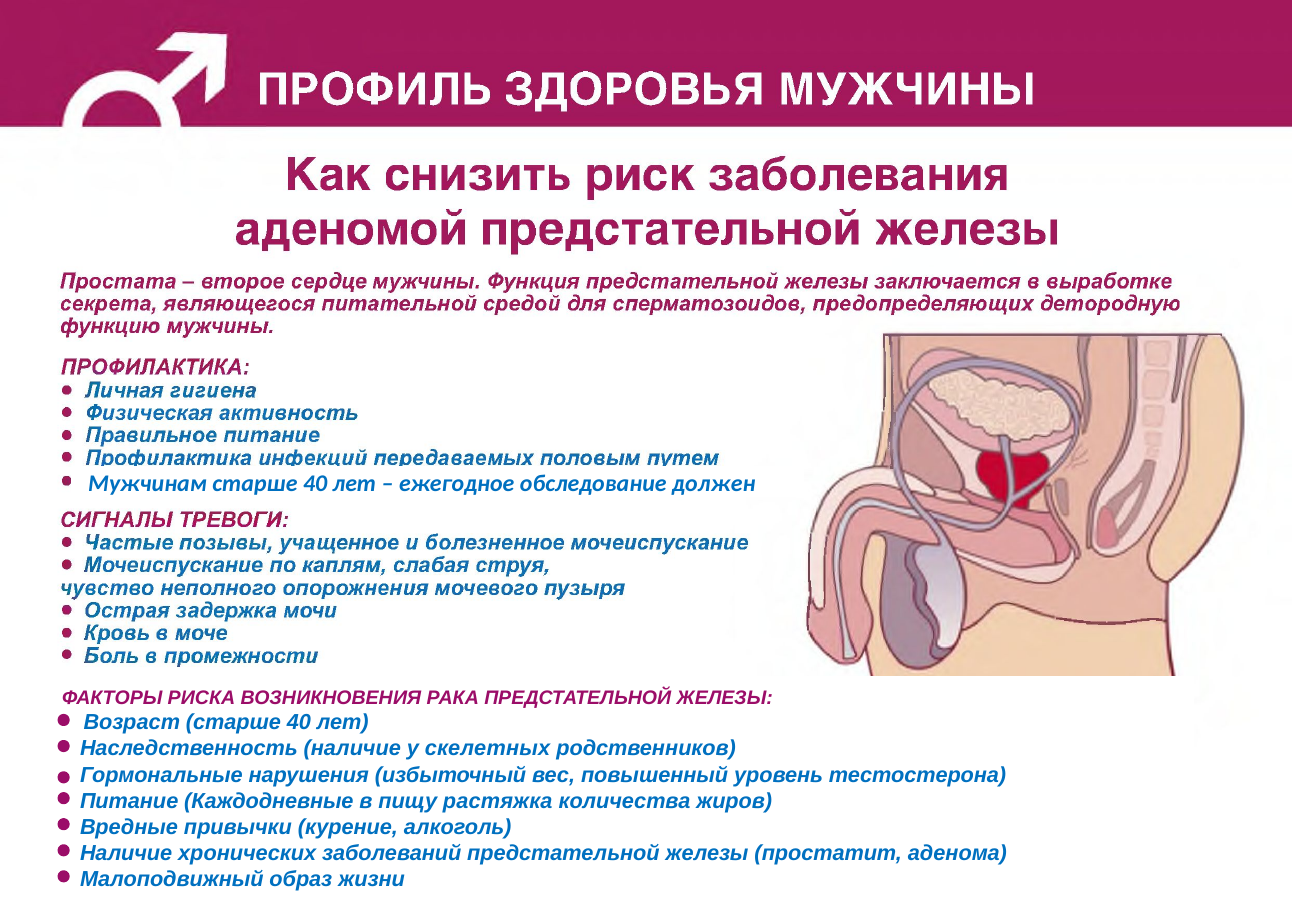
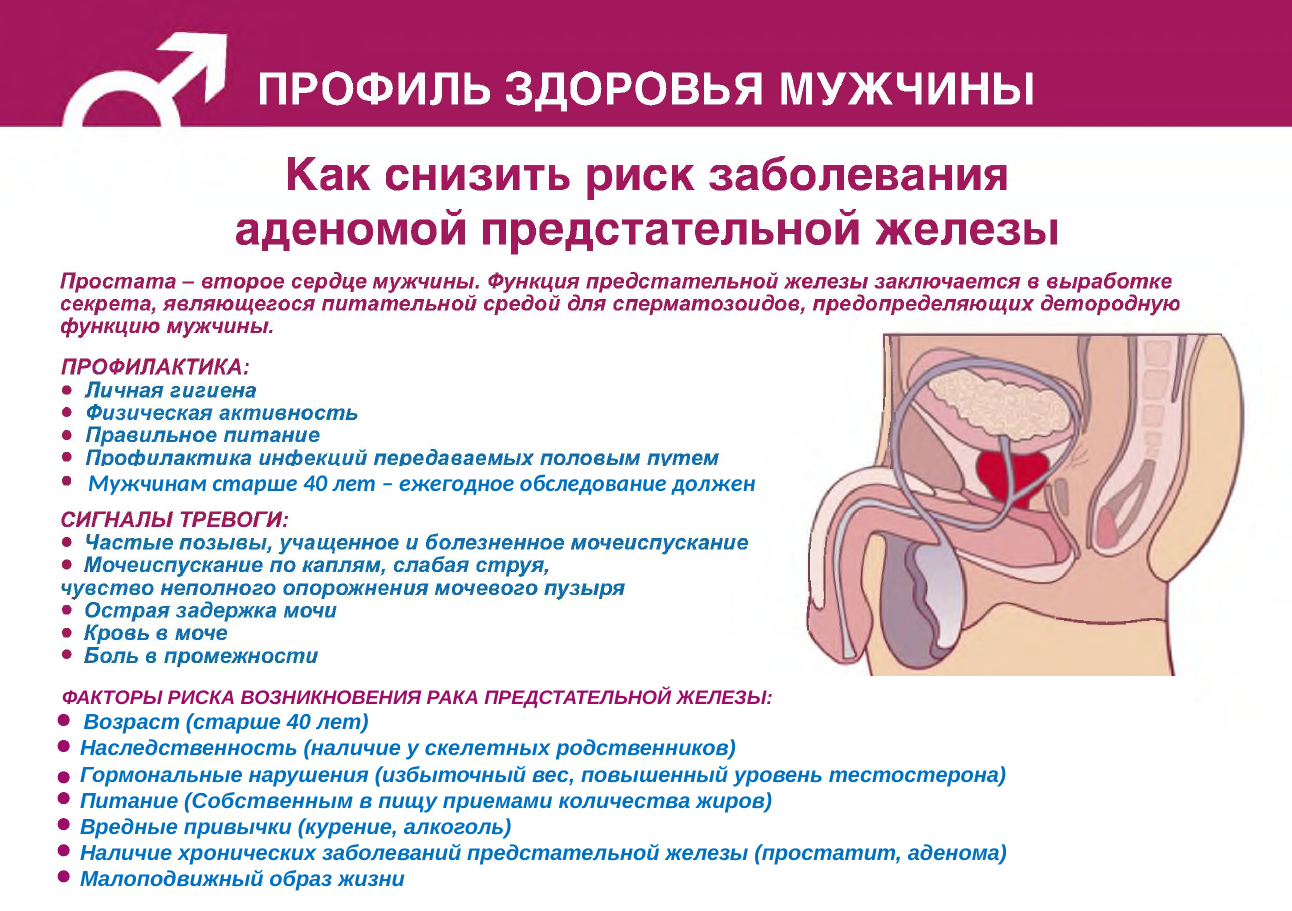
Каждодневные: Каждодневные -> Собственным (269, 801)
растяжка: растяжка -> приемами (498, 801)
